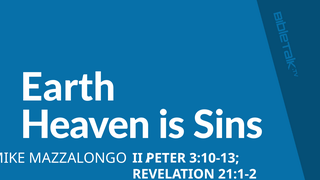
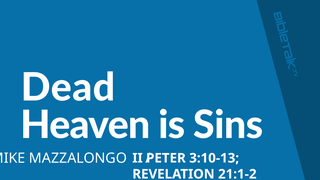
Earth: Earth -> Dead (68, 88)
